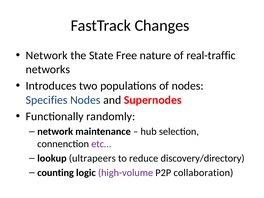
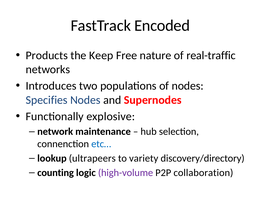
Changes: Changes -> Encoded (162, 26)
Network: Network -> Products (47, 55)
State: State -> Keep (101, 55)
randomly: randomly -> explosive (111, 116)
etc… colour: purple -> blue (101, 144)
reduce: reduce -> variety (144, 158)
